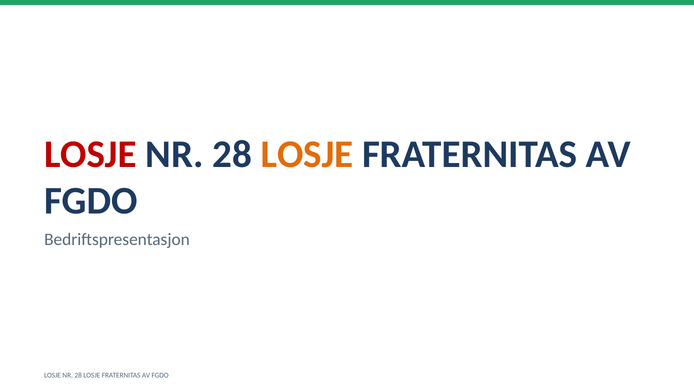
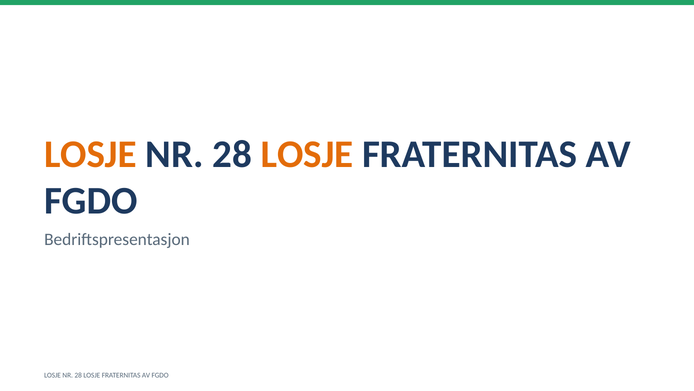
LOSJE colour: red -> orange (90, 154)
